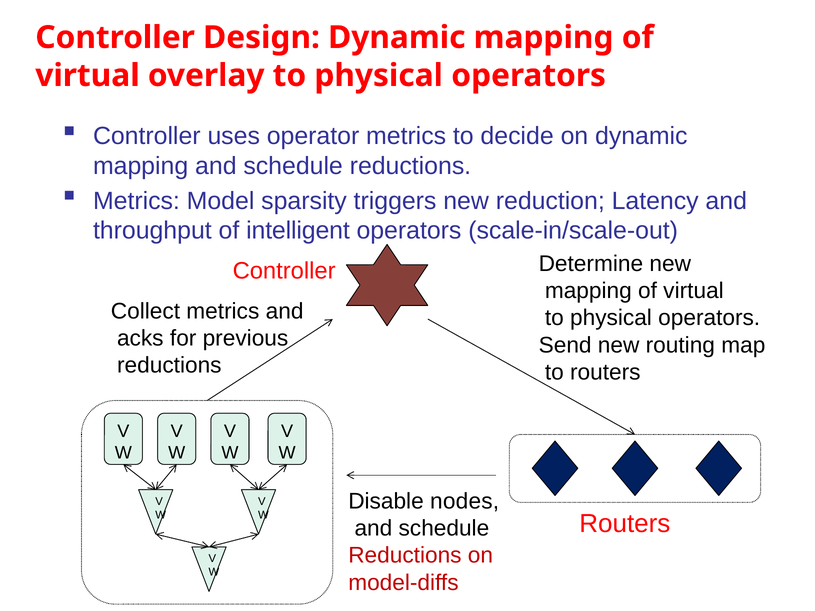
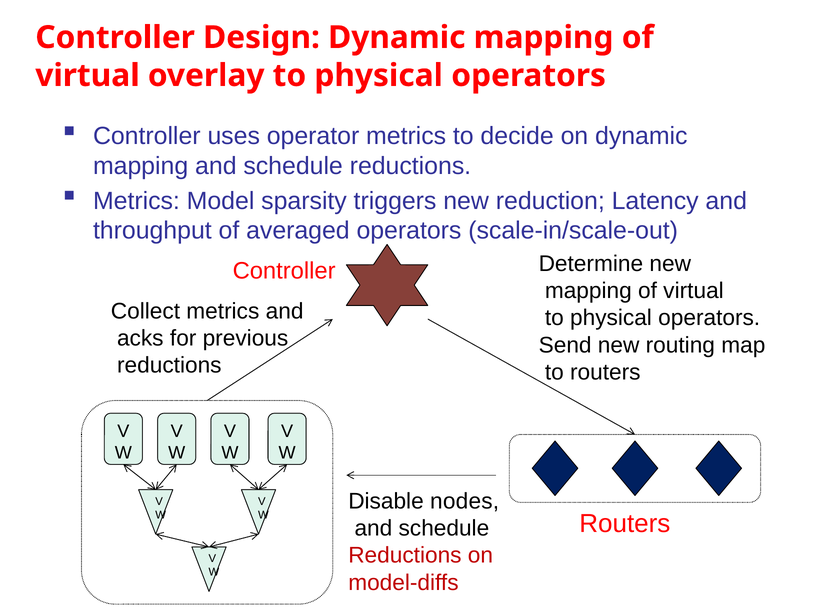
intelligent: intelligent -> averaged (298, 231)
